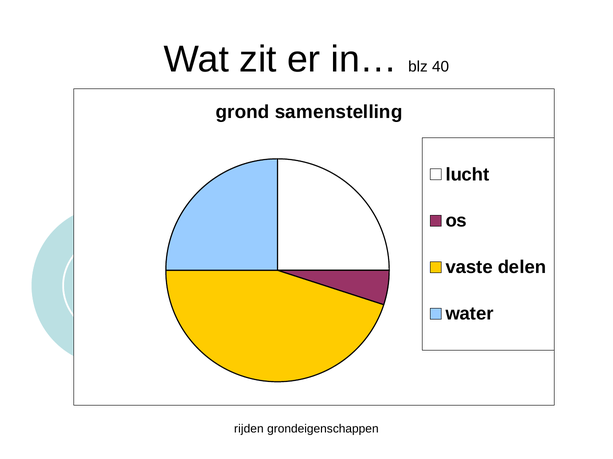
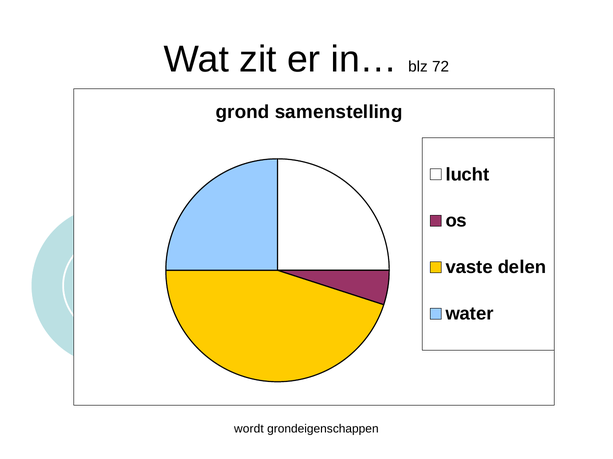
40: 40 -> 72 (441, 67)
rijden: rijden -> wordt (249, 430)
